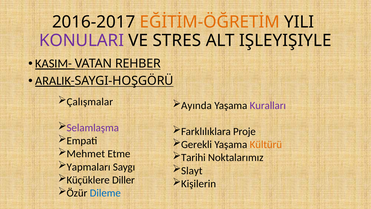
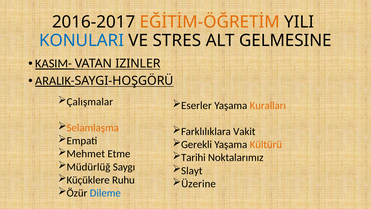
KONULARI colour: purple -> blue (82, 40)
IŞLEYIŞIYLE: IŞLEYIŞIYLE -> GELMESINE (285, 40)
REHBER: REHBER -> IZINLER (138, 64)
Ayında: Ayında -> Eserler (196, 105)
Kuralları colour: purple -> orange (268, 105)
Selamlaşma colour: purple -> orange (93, 128)
Proje: Proje -> Vakit (244, 131)
Yapmaları: Yapmaları -> Müdürlüğ (88, 167)
Diller: Diller -> Ruhu (123, 180)
Kişilerin: Kişilerin -> Üzerine (199, 183)
